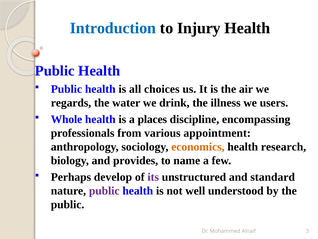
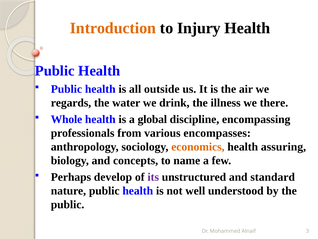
Introduction colour: blue -> orange (113, 28)
choices: choices -> outside (162, 89)
users: users -> there (274, 103)
places: places -> global (152, 119)
appointment: appointment -> encompasses (217, 133)
research: research -> assuring (283, 147)
provides: provides -> concepts (136, 160)
public colour: purple -> black (104, 190)
